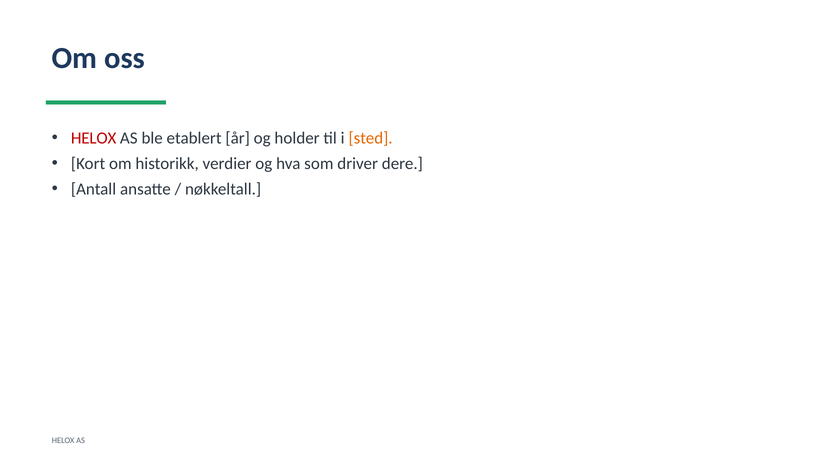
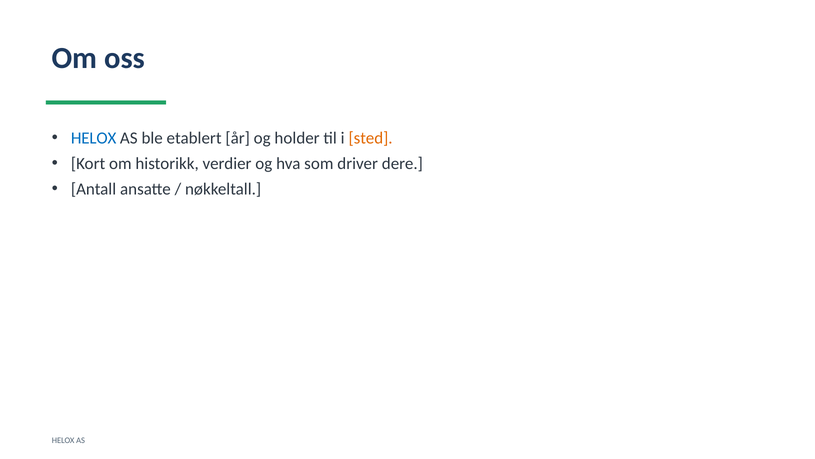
HELOX colour: red -> blue (94, 138)
